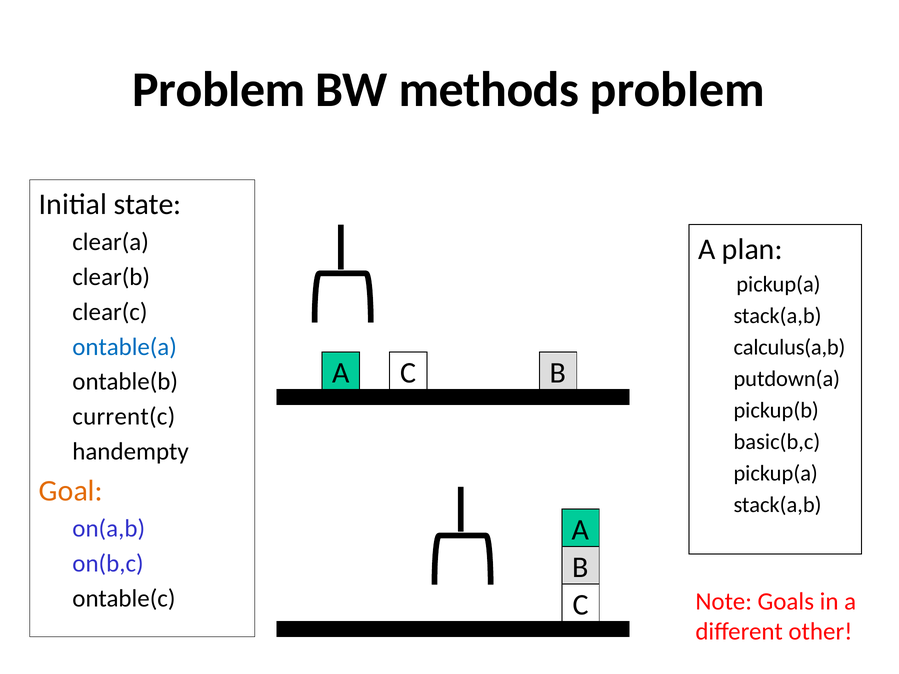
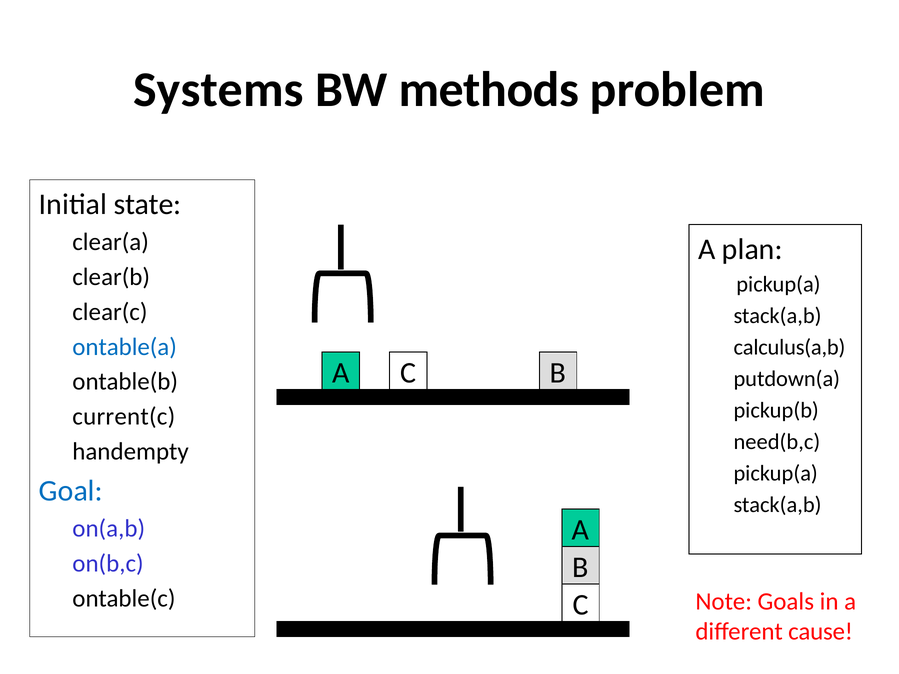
Problem: Problem -> Systems (219, 90)
basic(b,c: basic(b,c -> need(b,c (777, 442)
Goal colour: orange -> blue (71, 491)
other: other -> cause (821, 631)
